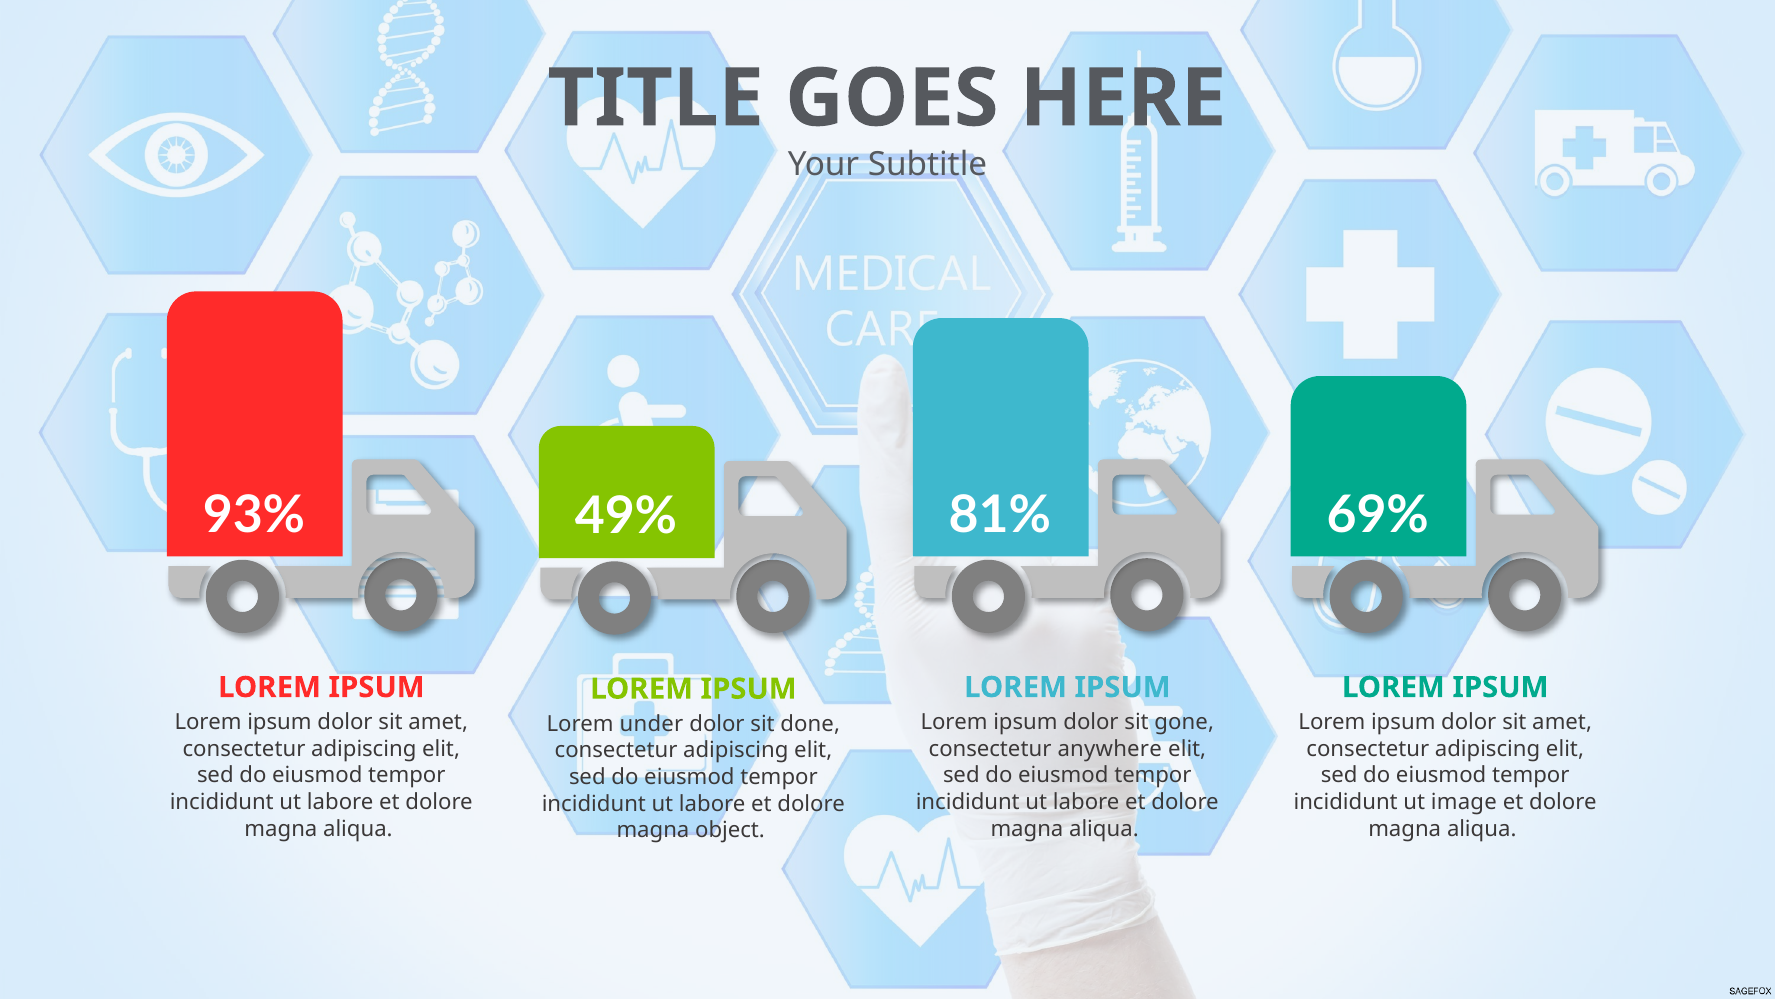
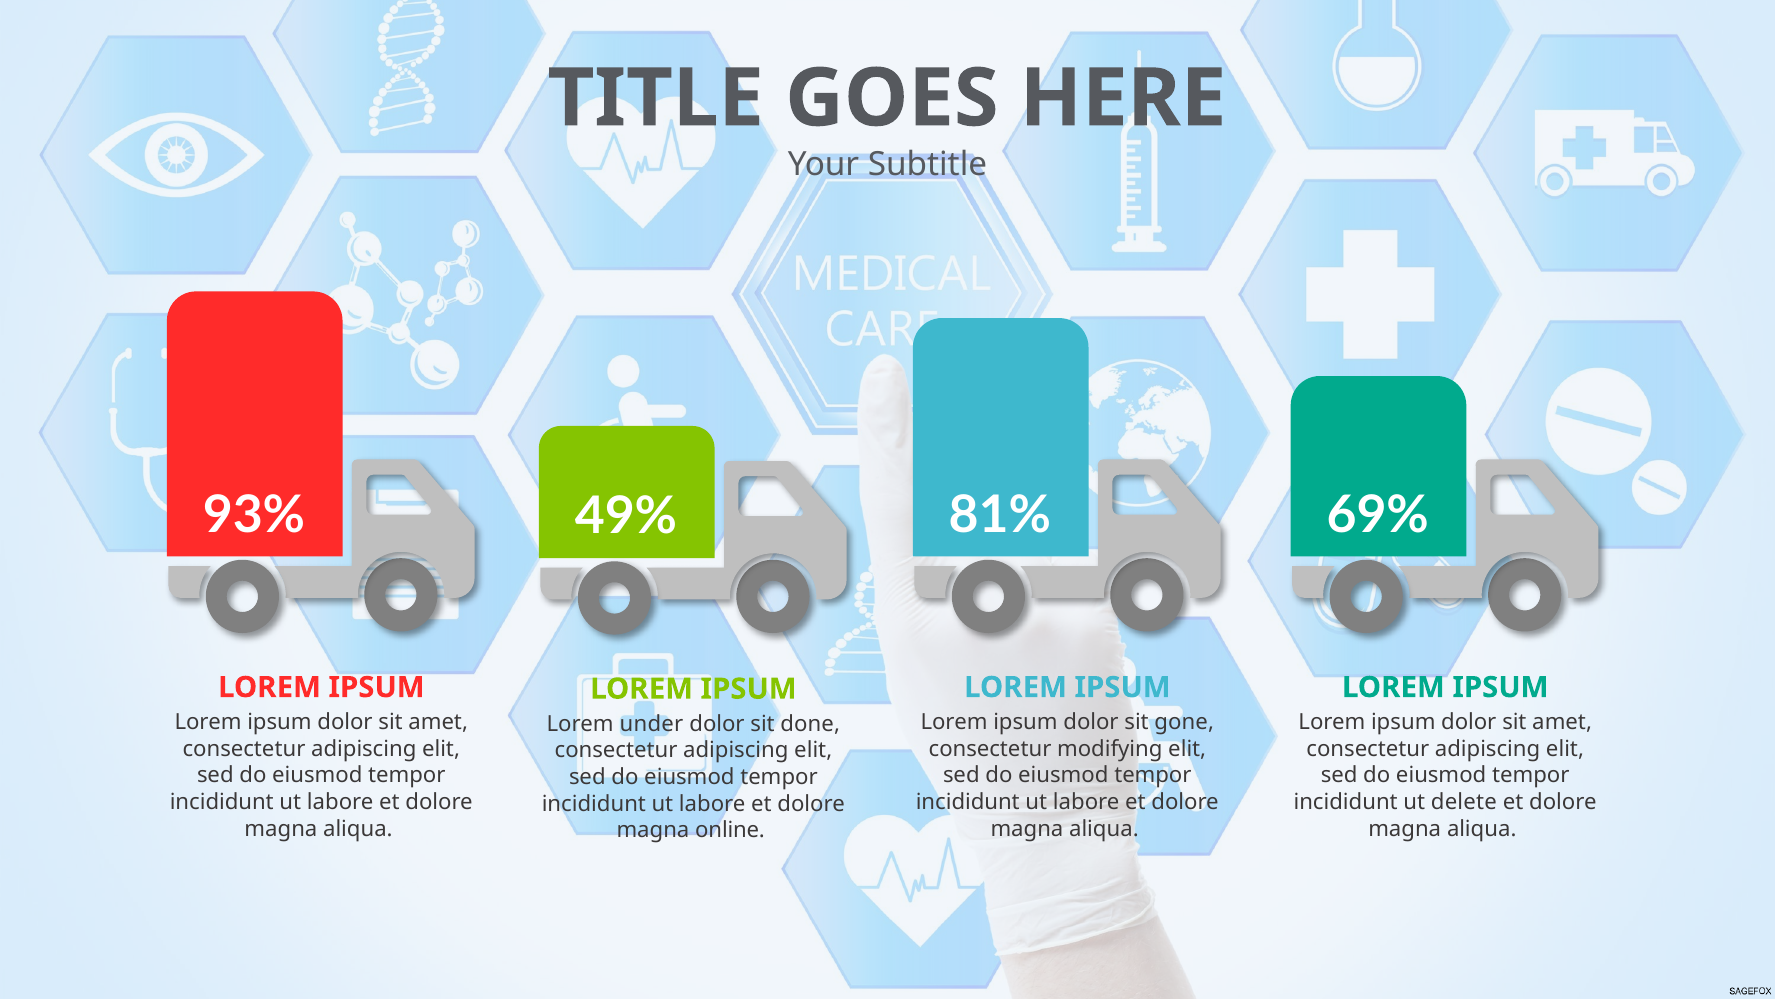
anywhere: anywhere -> modifying (1110, 749)
image: image -> delete (1464, 802)
object: object -> online (730, 830)
